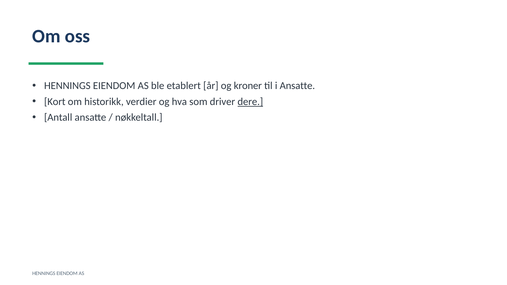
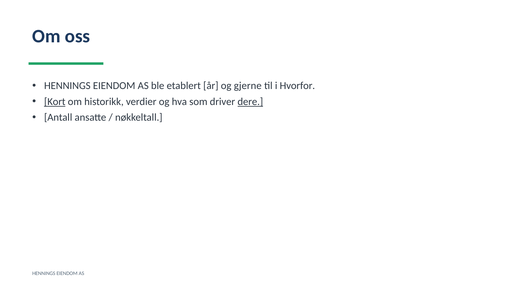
kroner: kroner -> gjerne (248, 86)
i Ansatte: Ansatte -> Hvorfor (297, 86)
Kort underline: none -> present (55, 102)
